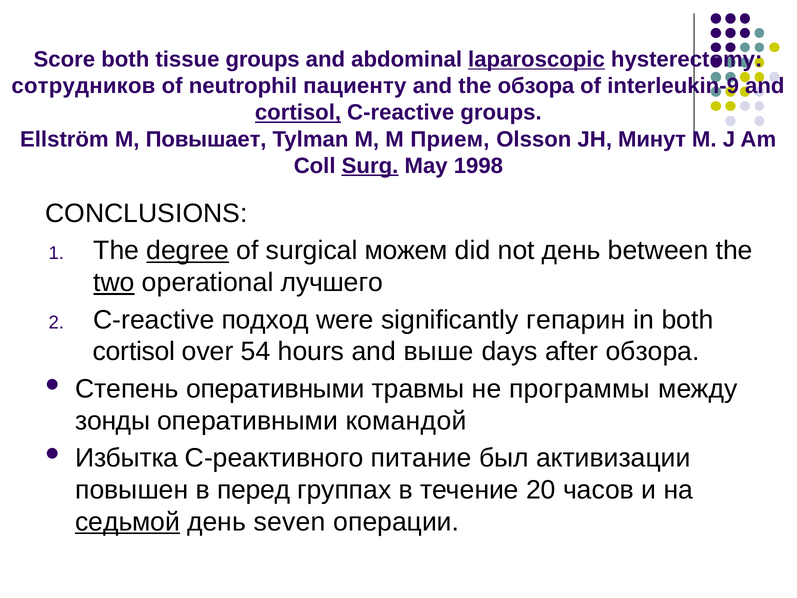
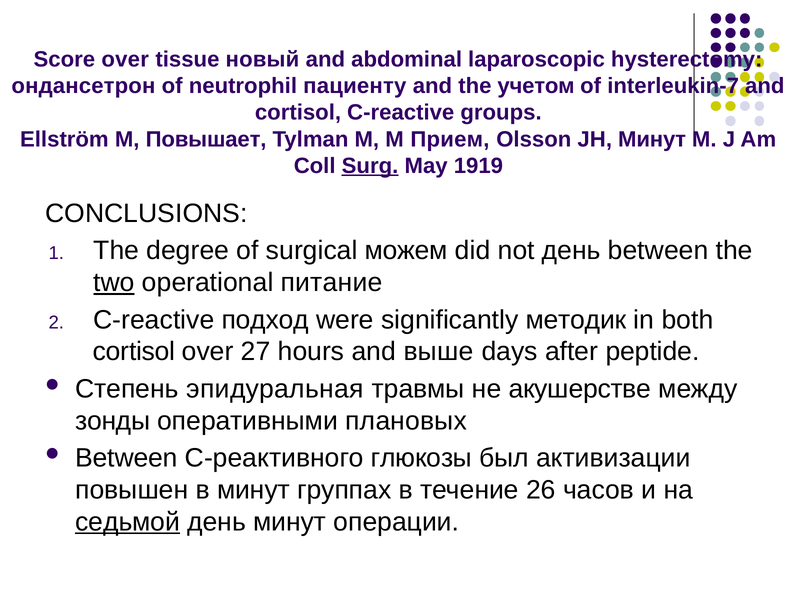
Score both: both -> over (125, 59)
tissue groups: groups -> новый (262, 59)
laparoscopic underline: present -> none (536, 59)
сотрудников: сотрудников -> ондансетрон (83, 86)
the обзора: обзора -> учетом (536, 86)
interleukin-9: interleukin-9 -> interleukin-7 (673, 86)
cortisol underline: present -> none (298, 113)
1998: 1998 -> 1919 (478, 166)
degree underline: present -> none (188, 251)
лучшего: лучшего -> питание (332, 282)
гепарин: гепарин -> методик (576, 320)
54: 54 -> 27 (256, 352)
after обзора: обзора -> peptide (653, 352)
Степень оперативными: оперативными -> эпидуральная (275, 389)
программы: программы -> акушерстве (580, 389)
командой: командой -> плановых (406, 421)
Избытка: Избытка -> Between (126, 458)
питание: питание -> глюкозы (421, 458)
в перед: перед -> минут (254, 490)
20: 20 -> 26 (541, 490)
день seven: seven -> минут (290, 522)
